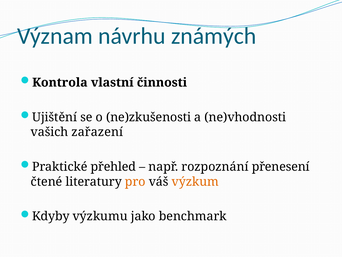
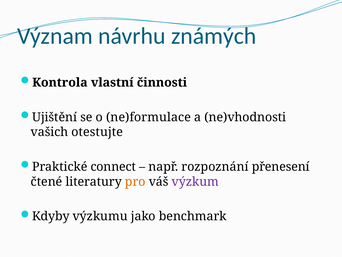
ne)zkušenosti: ne)zkušenosti -> ne)formulace (148, 117)
zařazení: zařazení -> otestujte (97, 132)
přehled: přehled -> connect (113, 166)
výzkum colour: orange -> purple (195, 181)
